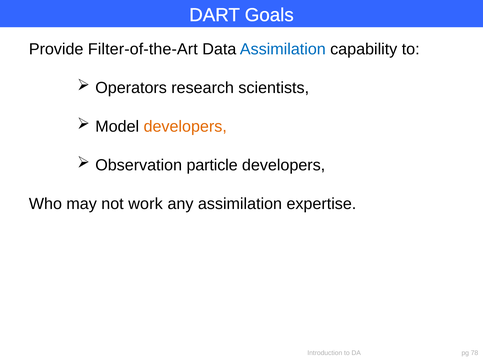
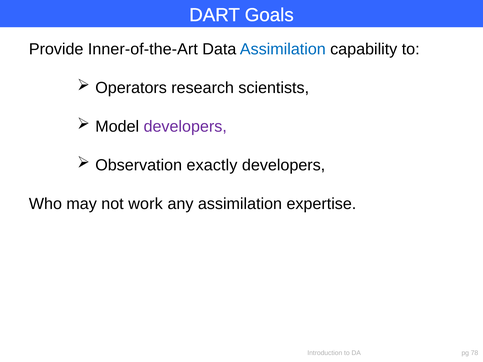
Filter-of-the-Art: Filter-of-the-Art -> Inner-of-the-Art (143, 49)
developers colour: orange -> purple (185, 127)
particle: particle -> exactly (212, 165)
